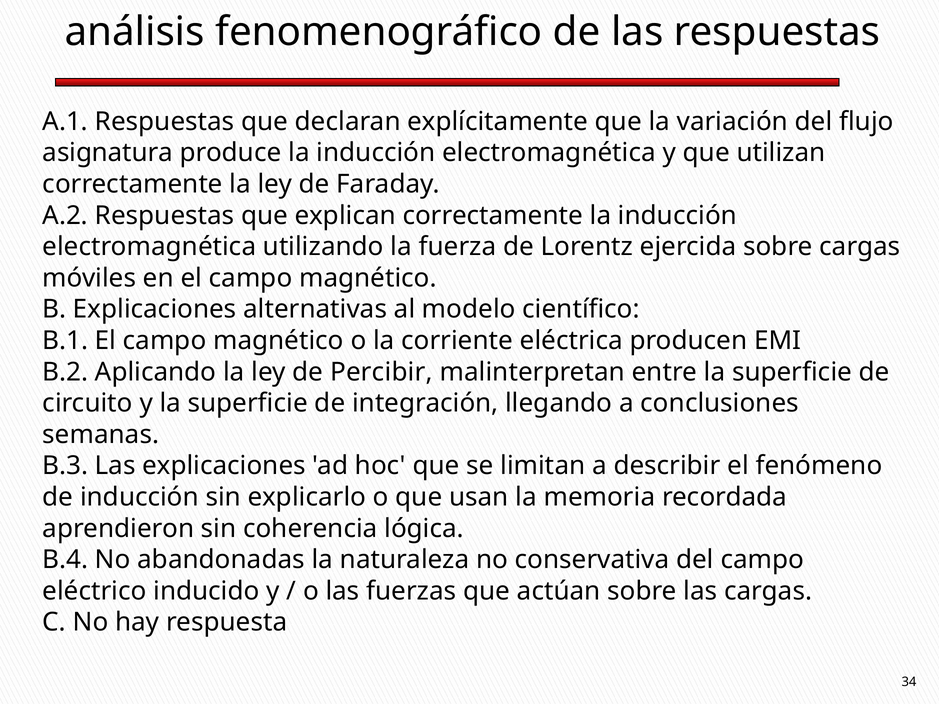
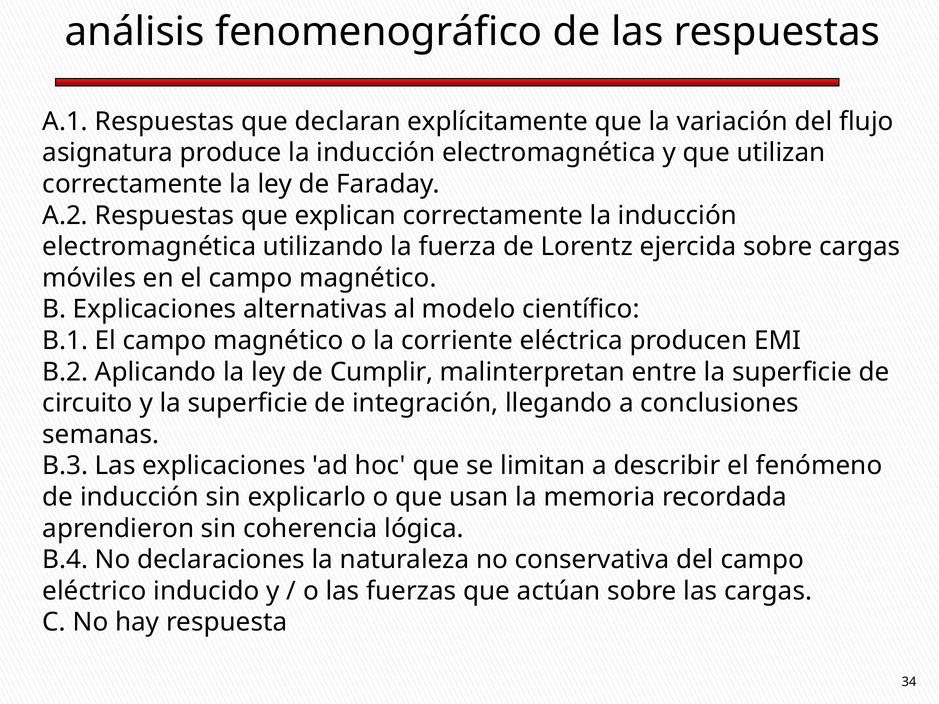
Percibir: Percibir -> Cumplir (382, 372)
abandonadas: abandonadas -> declaraciones (221, 560)
